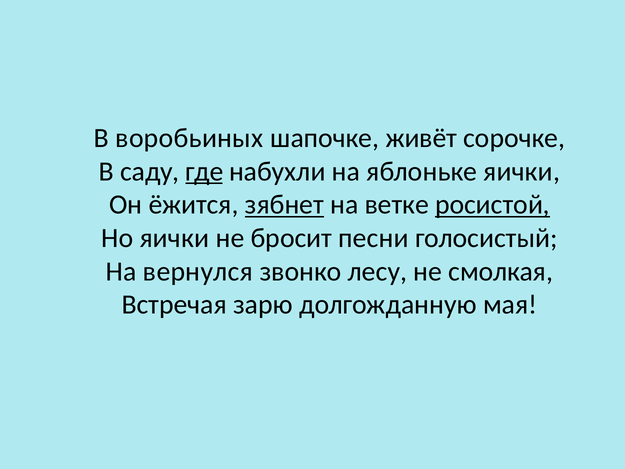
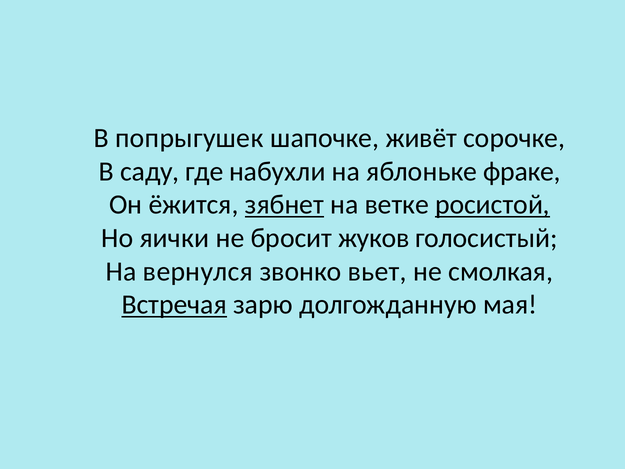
воробьиных: воробьиных -> попрыгушек (189, 138)
где underline: present -> none (204, 171)
яблоньке яички: яички -> фраке (522, 171)
песни: песни -> жуков (374, 238)
лесу: лесу -> вьет (377, 271)
Встречая underline: none -> present (174, 305)
